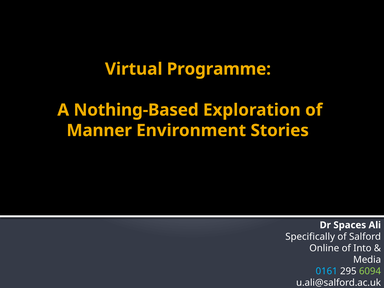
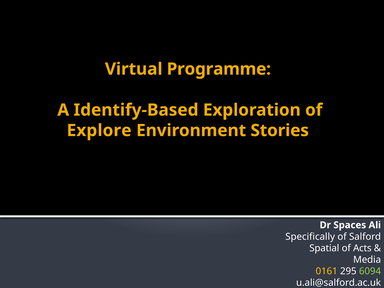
Nothing-Based: Nothing-Based -> Identify-Based (136, 110)
Manner: Manner -> Explore (99, 130)
Online: Online -> Spatial (324, 248)
Into: Into -> Acts (362, 248)
0161 colour: light blue -> yellow (327, 271)
